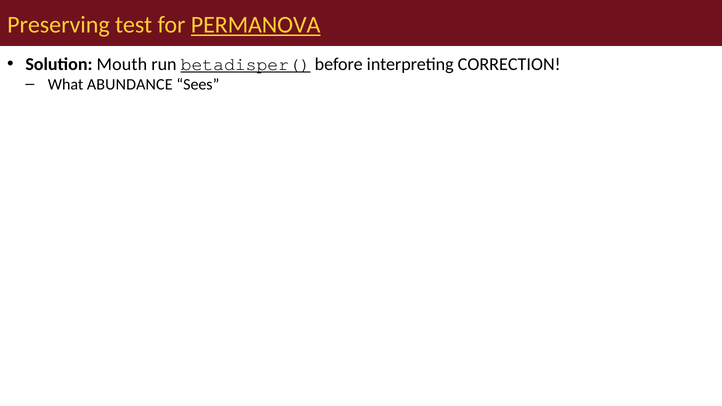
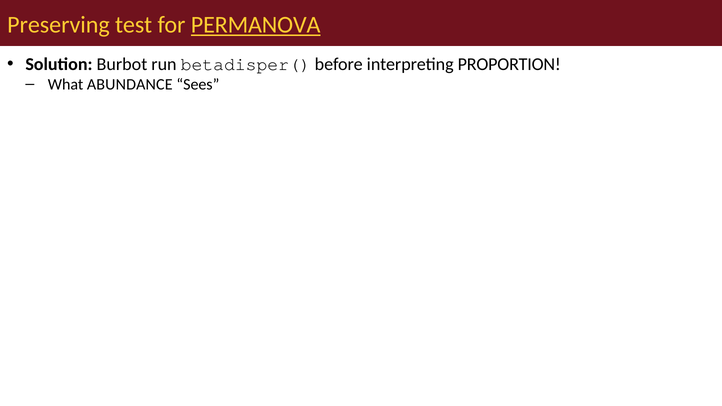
Mouth: Mouth -> Burbot (122, 64)
betadisper( underline: present -> none (246, 64)
CORRECTION: CORRECTION -> PROPORTION (509, 64)
